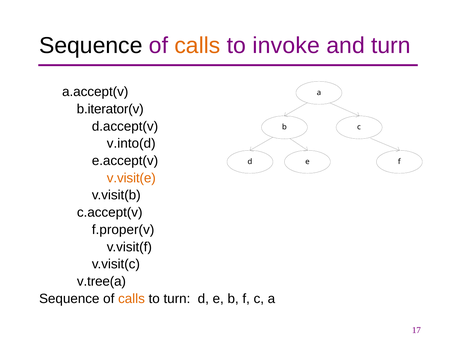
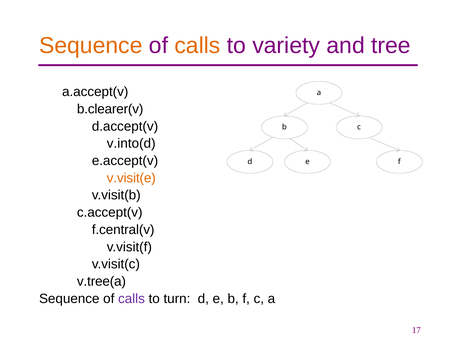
Sequence colour: black -> orange (91, 46)
invoke: invoke -> variety (286, 46)
and turn: turn -> tree (391, 46)
b.iterator(v: b.iterator(v -> b.clearer(v (110, 109)
f.proper(v: f.proper(v -> f.central(v (123, 230)
calls colour: orange -> purple (131, 299)
